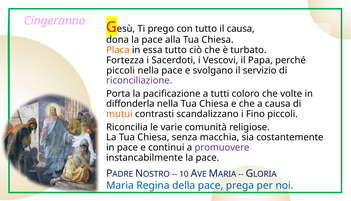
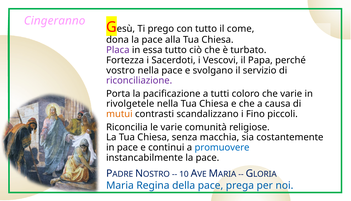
il causa: causa -> come (241, 29)
Placa colour: orange -> purple (118, 50)
piccoli: piccoli -> vostro (121, 71)
che volte: volte -> varie (291, 94)
diffonderla: diffonderla -> rivolgetele (130, 104)
promuovere colour: purple -> blue (222, 148)
